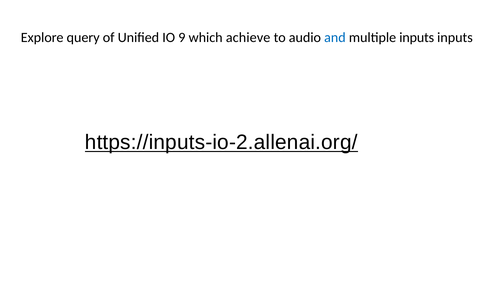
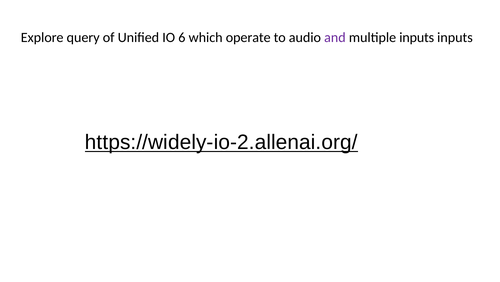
9: 9 -> 6 (182, 38)
achieve: achieve -> operate (248, 38)
and colour: blue -> purple (335, 38)
https://inputs-io-2.allenai.org/: https://inputs-io-2.allenai.org/ -> https://widely-io-2.allenai.org/ (221, 142)
